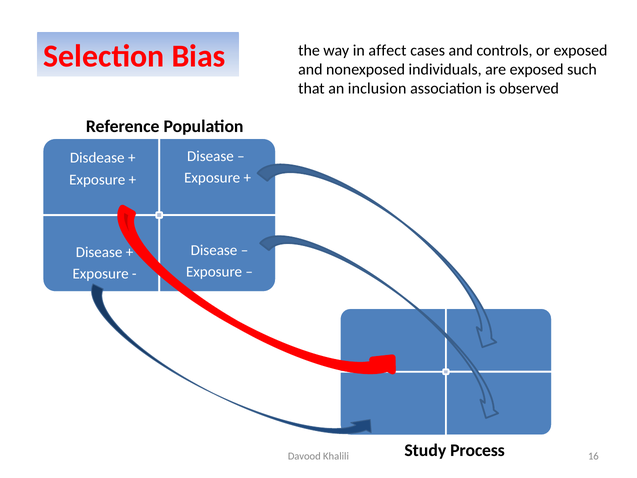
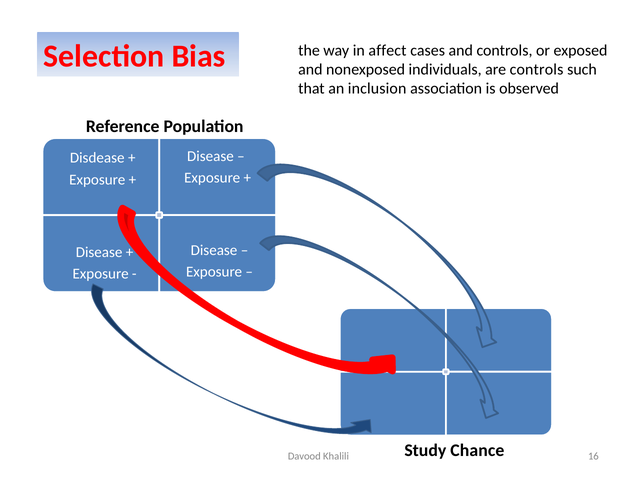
are exposed: exposed -> controls (537, 69)
Process: Process -> Chance (477, 450)
